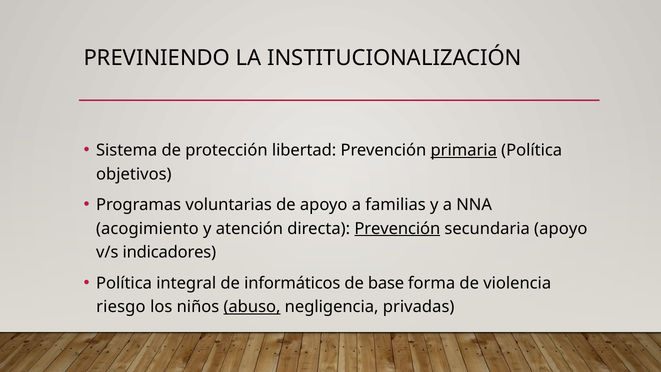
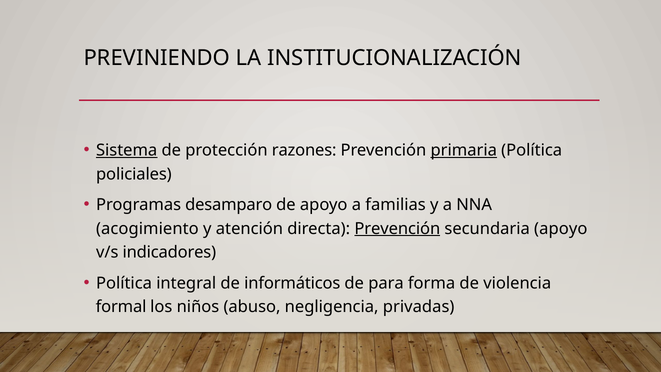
Sistema underline: none -> present (127, 150)
libertad: libertad -> razones (304, 150)
objetivos: objetivos -> policiales (134, 174)
voluntarias: voluntarias -> desamparo (229, 205)
base: base -> para (386, 283)
riesgo: riesgo -> formal (121, 307)
abuso underline: present -> none (252, 307)
